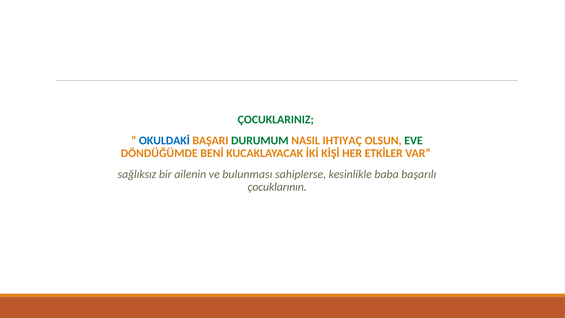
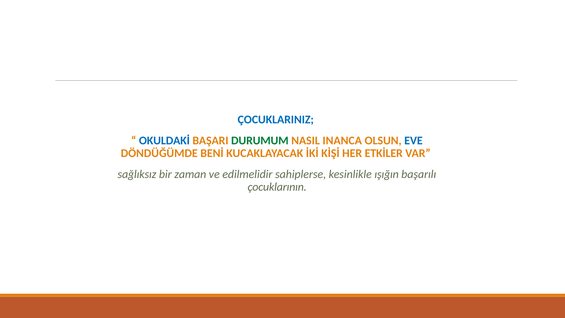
ÇOCUKLARINIZ colour: green -> blue (276, 120)
IHTIYAÇ: IHTIYAÇ -> INANCA (342, 141)
EVE colour: green -> blue (414, 141)
ailenin: ailenin -> zaman (190, 174)
bulunması: bulunması -> edilmelidir (247, 174)
baba: baba -> ışığın (387, 174)
